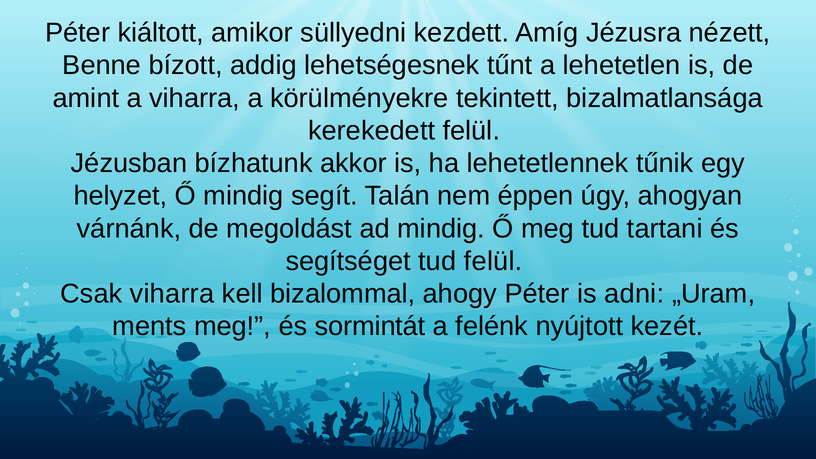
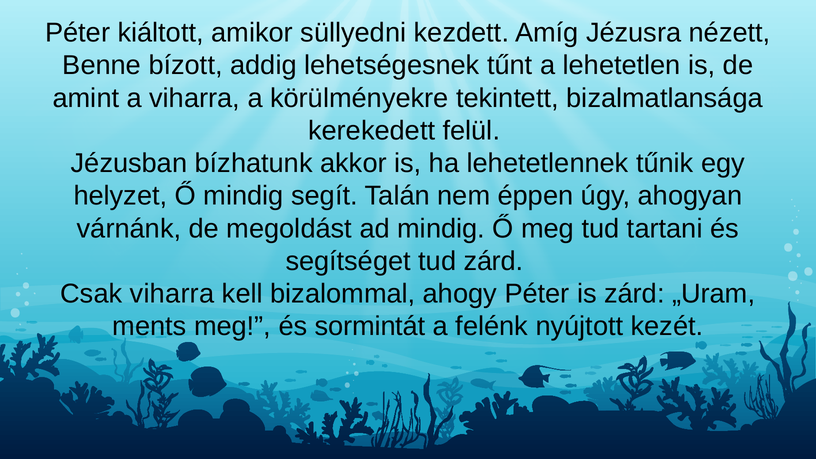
tud felül: felül -> zárd (493, 261)
is adni: adni -> zárd (634, 294)
